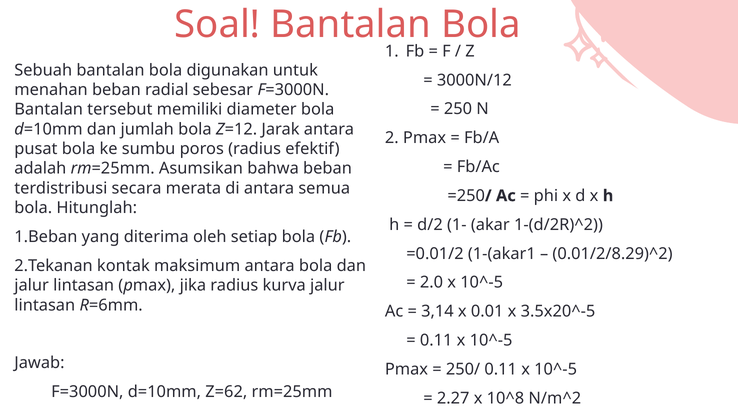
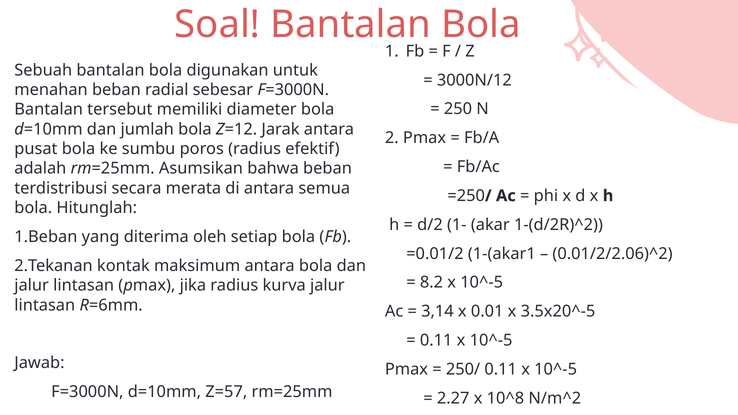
0.01/2/8.29)^2: 0.01/2/8.29)^2 -> 0.01/2/2.06)^2 (613, 254)
2.0: 2.0 -> 8.2 (431, 283)
Z=62: Z=62 -> Z=57 (226, 392)
